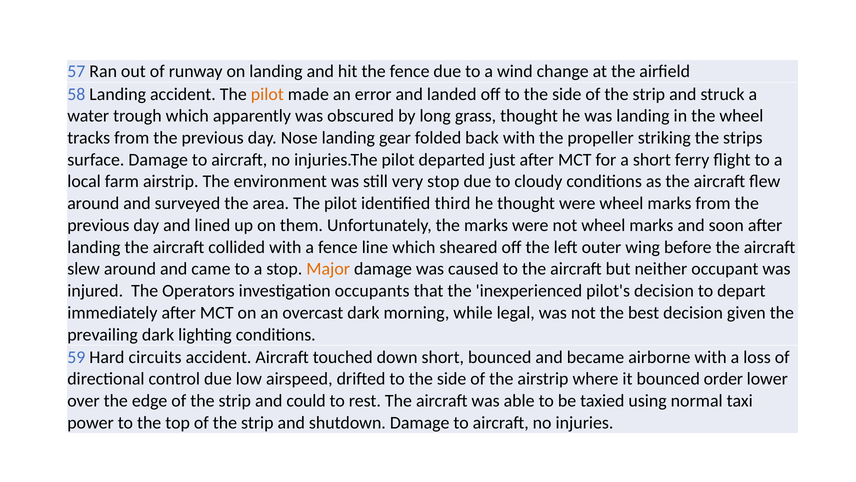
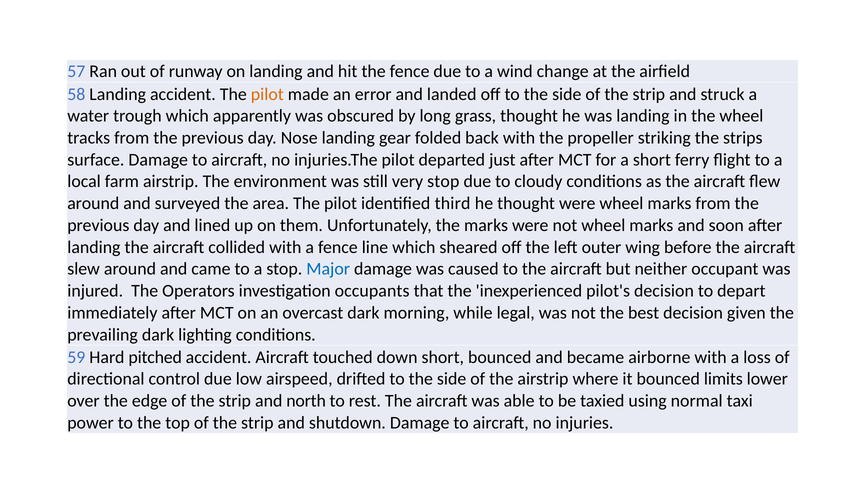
Major colour: orange -> blue (328, 269)
circuits: circuits -> pitched (155, 357)
order: order -> limits (723, 379)
could: could -> north (306, 400)
